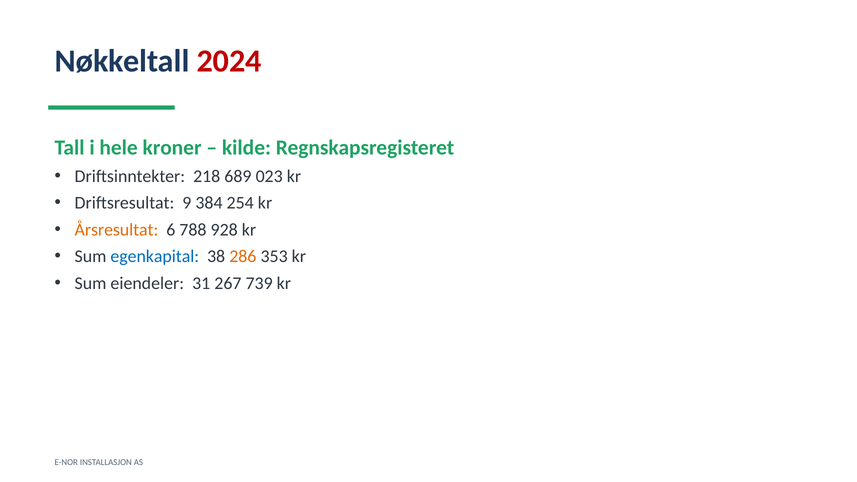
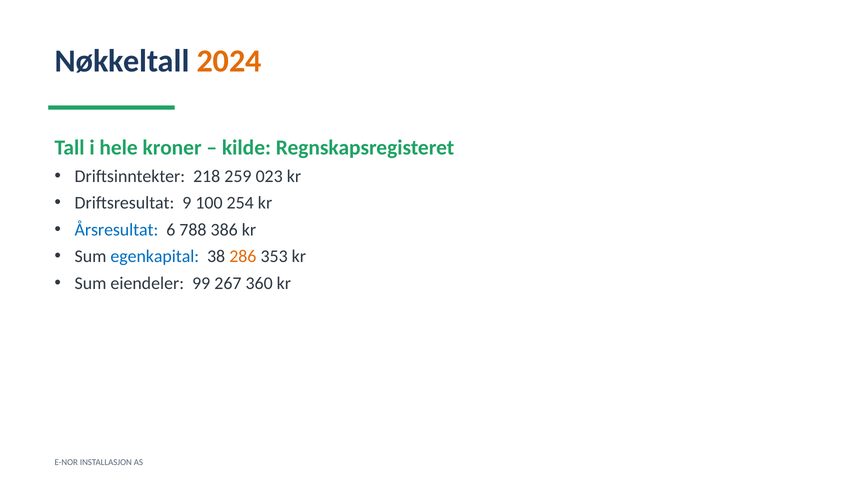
2024 colour: red -> orange (229, 61)
689: 689 -> 259 (238, 176)
384: 384 -> 100 (209, 203)
Årsresultat colour: orange -> blue (116, 230)
928: 928 -> 386 (224, 230)
31: 31 -> 99 (201, 283)
739: 739 -> 360 (259, 283)
